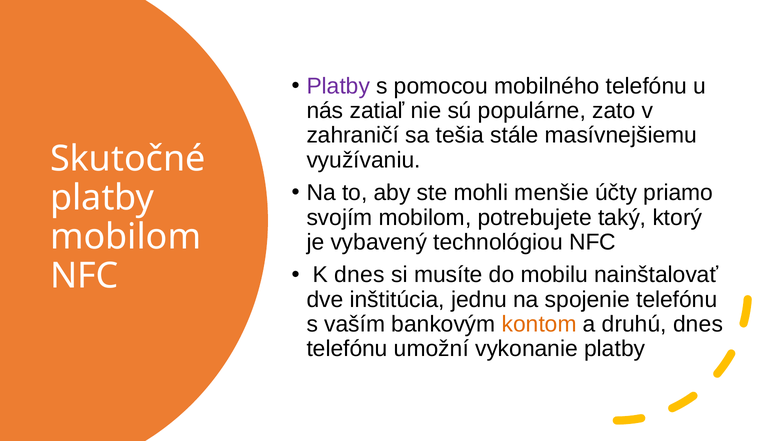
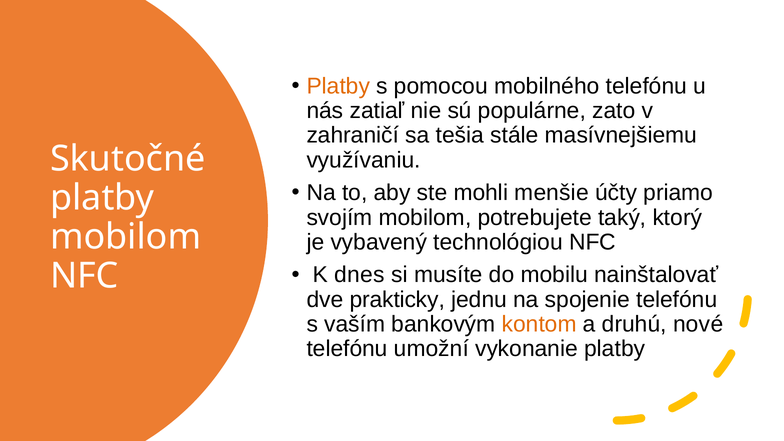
Platby colour: purple -> orange (338, 86)
inštitúcia: inštitúcia -> prakticky (397, 300)
druhú dnes: dnes -> nové (698, 324)
